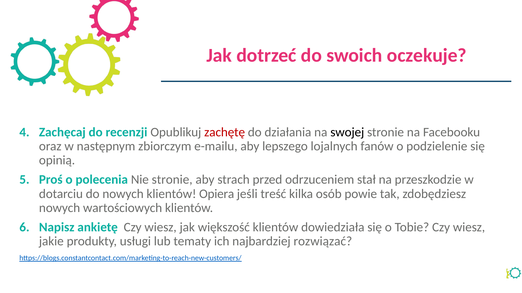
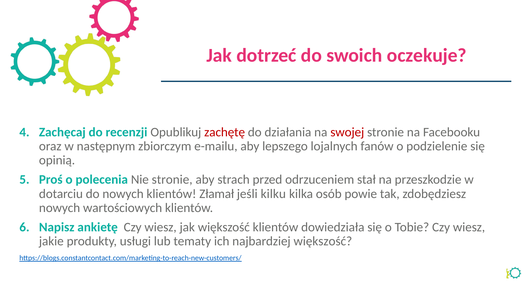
swojej colour: black -> red (347, 132)
Opiera: Opiera -> Złamał (217, 194)
treść: treść -> kilku (273, 194)
najbardziej rozwiązać: rozwiązać -> większość (323, 242)
